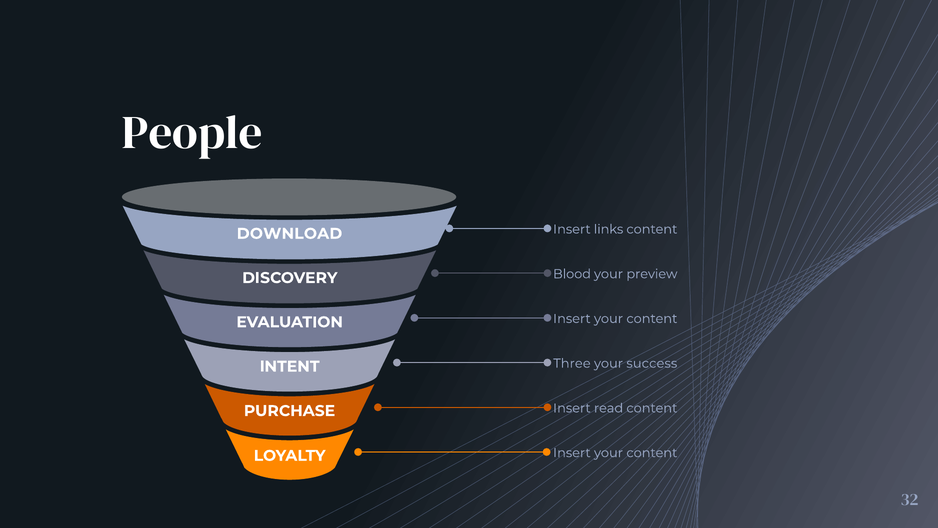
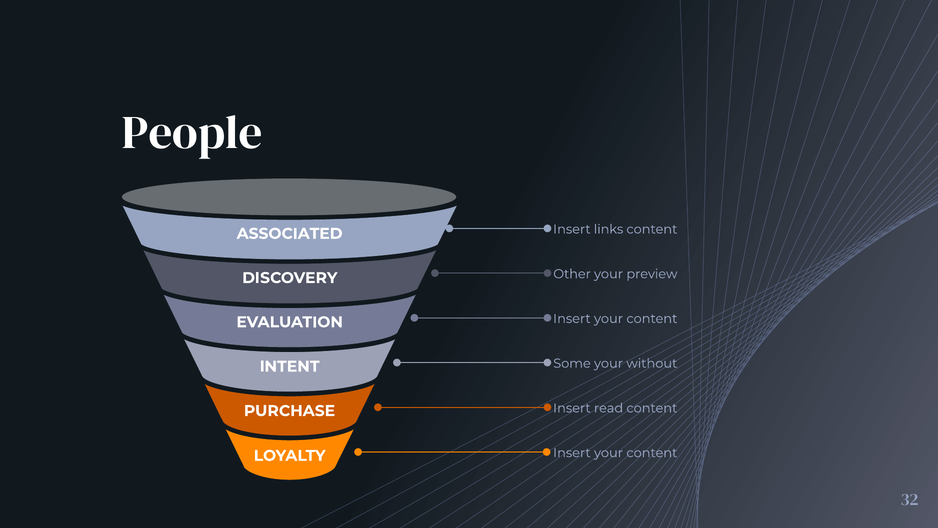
DOWNLOAD: DOWNLOAD -> ASSOCIATED (290, 233)
Blood: Blood -> Other (572, 274)
Three: Three -> Some (572, 363)
success: success -> without (652, 363)
